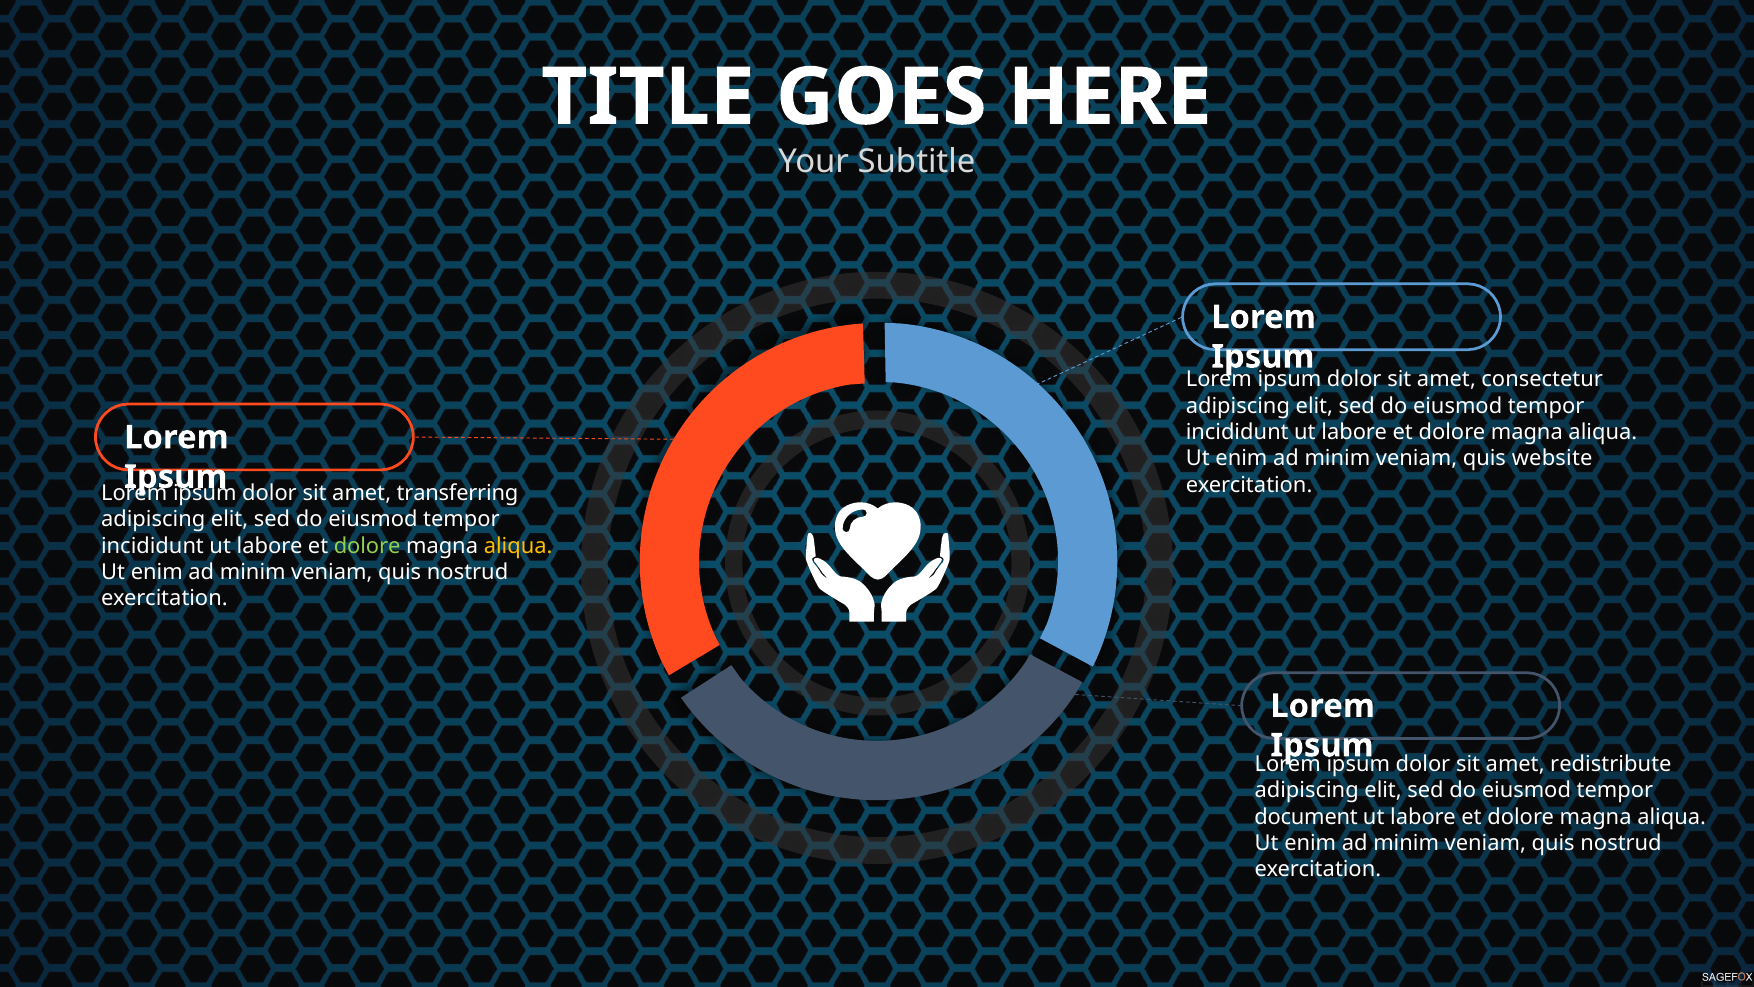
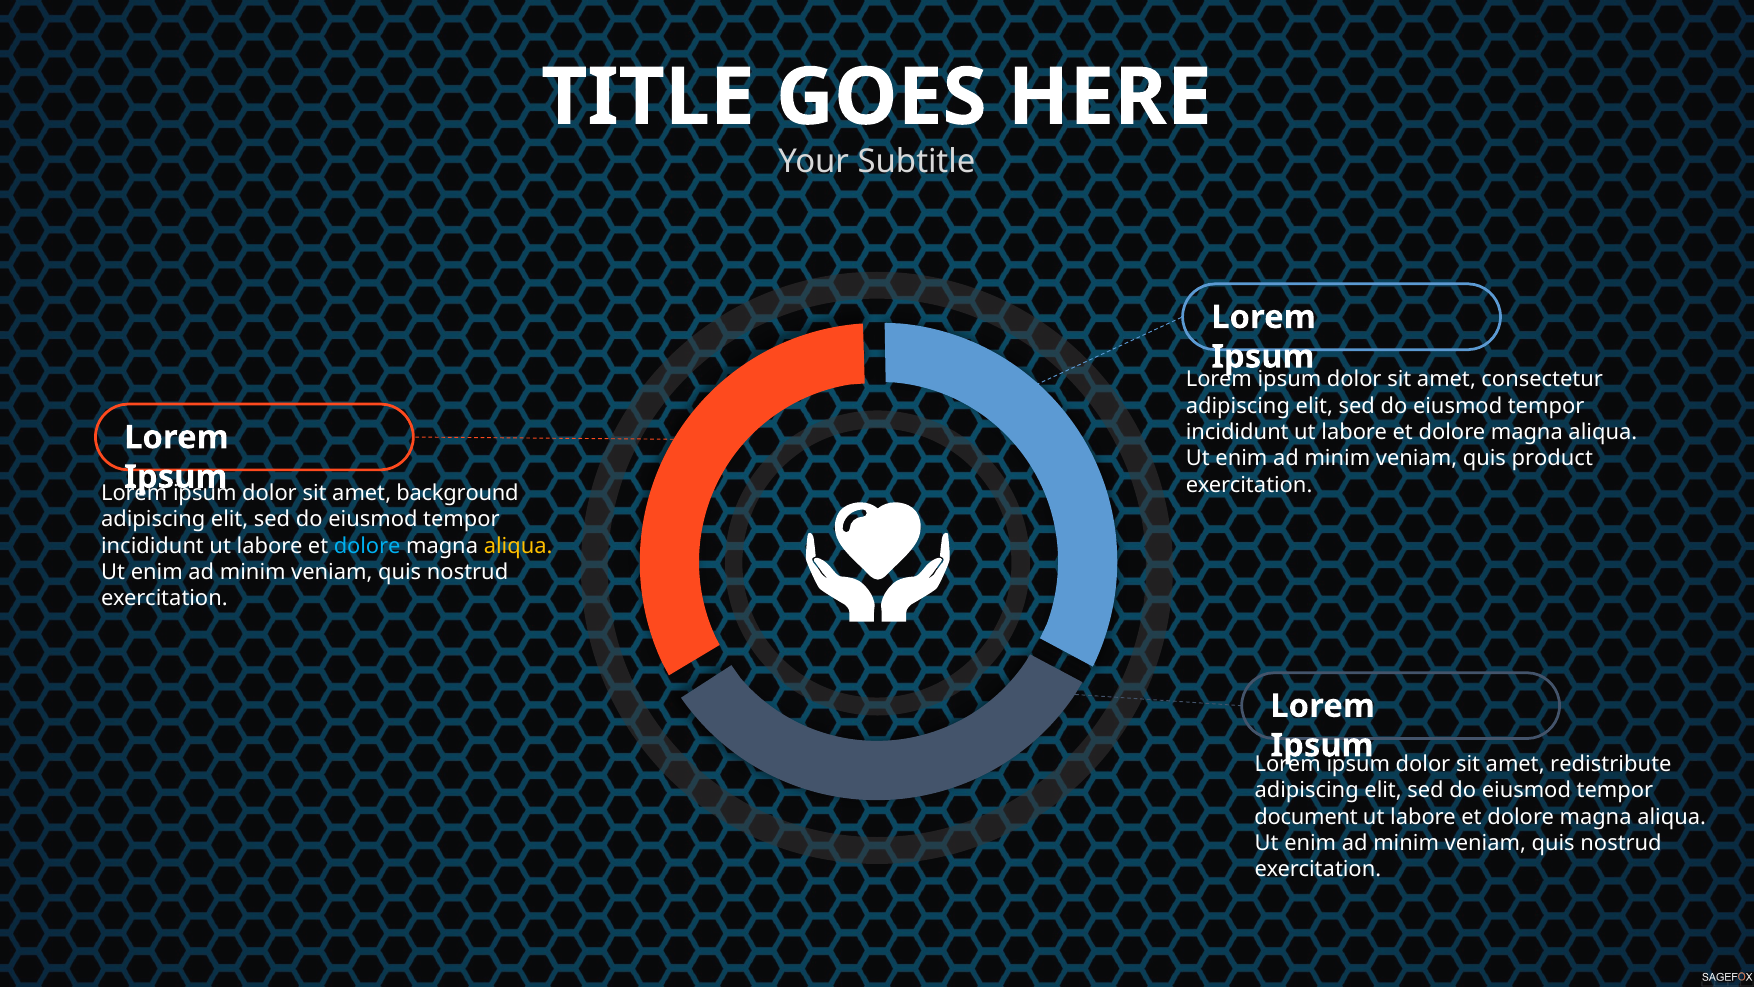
website: website -> product (1552, 458)
transferring: transferring -> background (458, 493)
dolore colour: light green -> light blue (367, 546)
